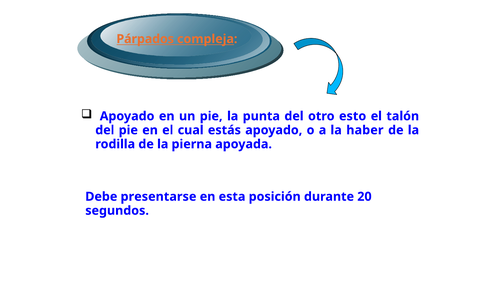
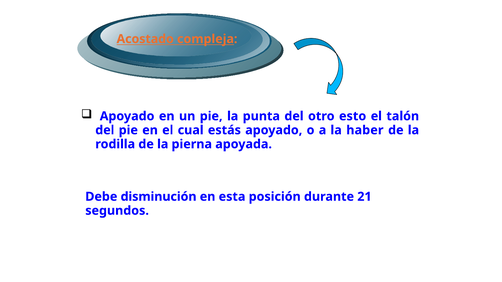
Párpados: Párpados -> Acostado (145, 39)
presentarse: presentarse -> disminución (159, 197)
20: 20 -> 21 (364, 197)
